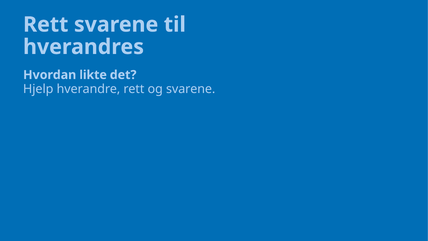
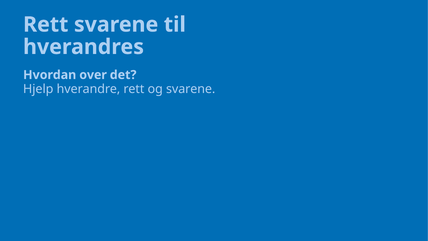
likte: likte -> over (93, 75)
